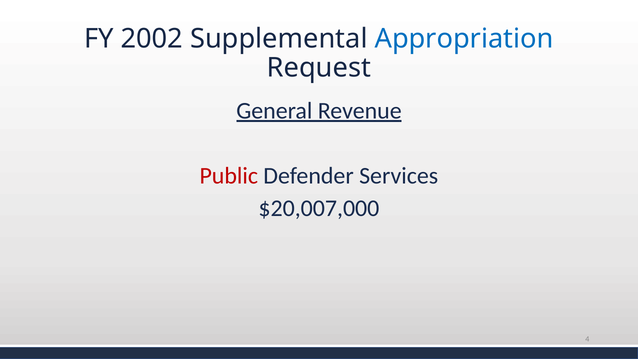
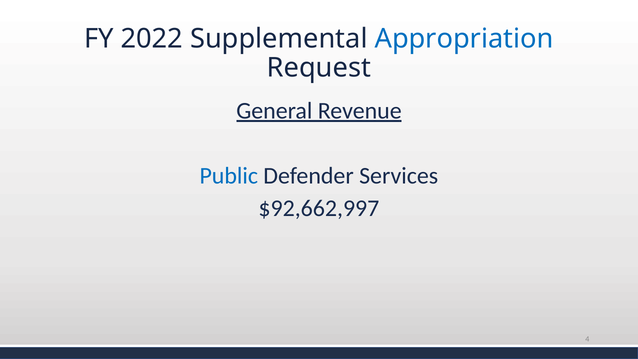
2002: 2002 -> 2022 (152, 39)
Public colour: red -> blue (229, 176)
$20,007,000: $20,007,000 -> $92,662,997 (319, 208)
